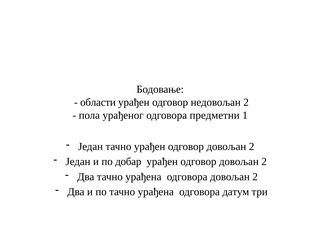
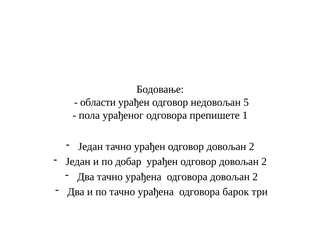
недовољан 2: 2 -> 5 (246, 102)
предметни: предметни -> препишете (215, 115)
датум: датум -> барок (236, 191)
